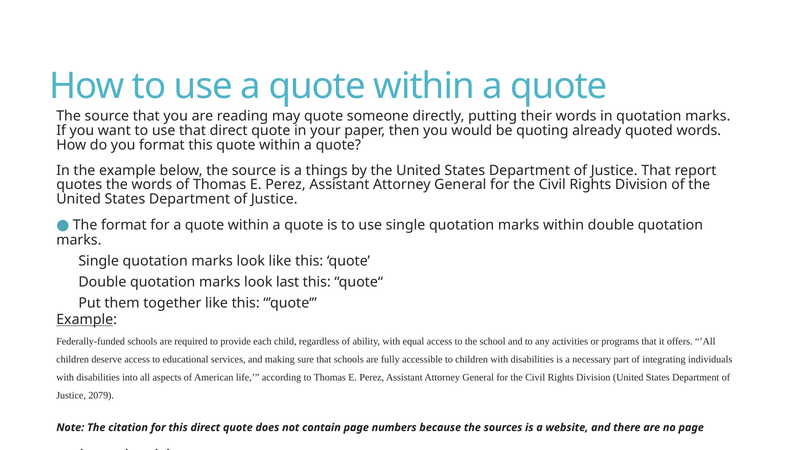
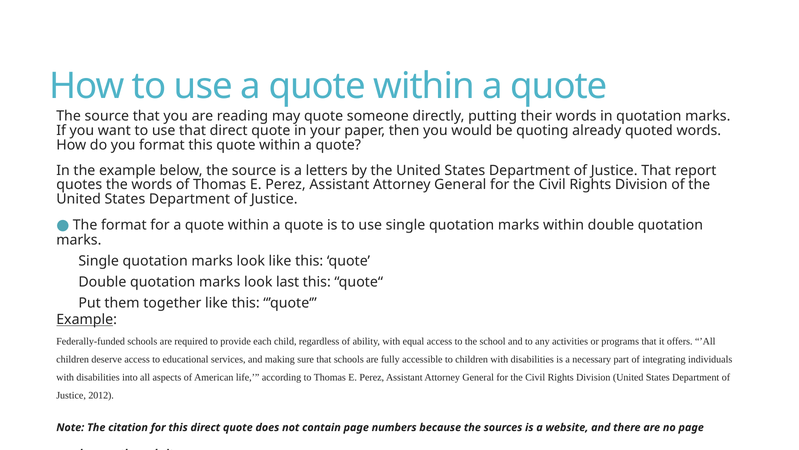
things: things -> letters (327, 170)
2079: 2079 -> 2012 (101, 395)
